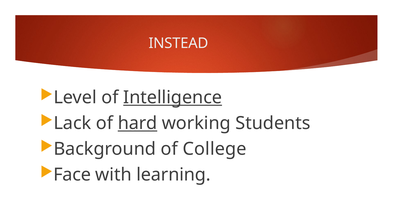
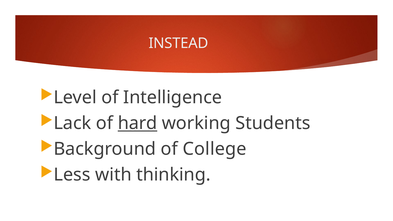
Intelligence underline: present -> none (173, 97)
Face: Face -> Less (72, 175)
learning: learning -> thinking (173, 175)
